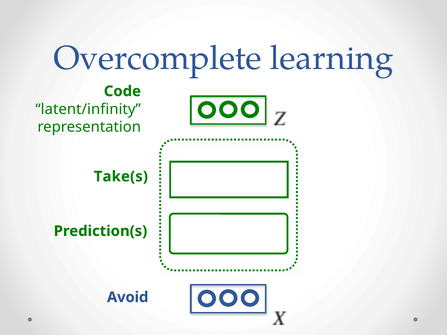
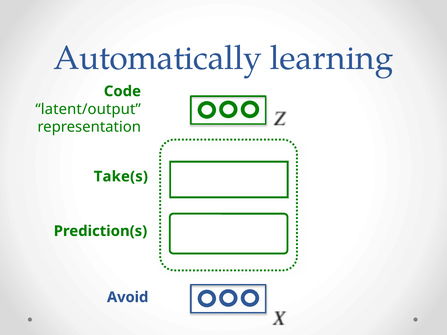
Overcomplete: Overcomplete -> Automatically (158, 58)
latent/infinity: latent/infinity -> latent/output (88, 109)
